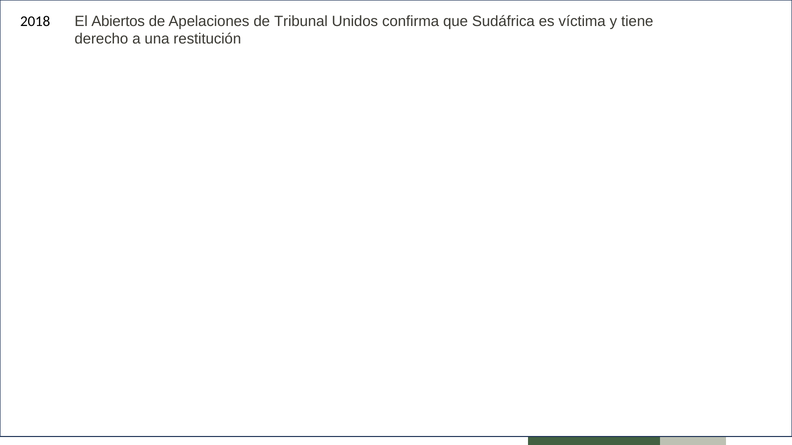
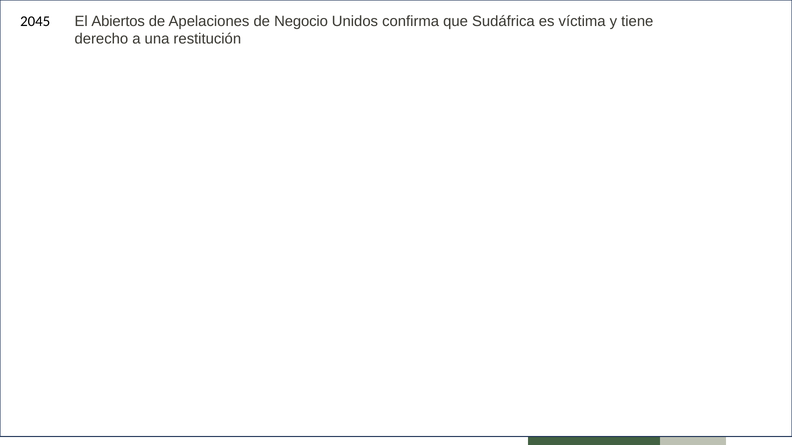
Tribunal: Tribunal -> Negocio (301, 21)
2018: 2018 -> 2045 (35, 21)
